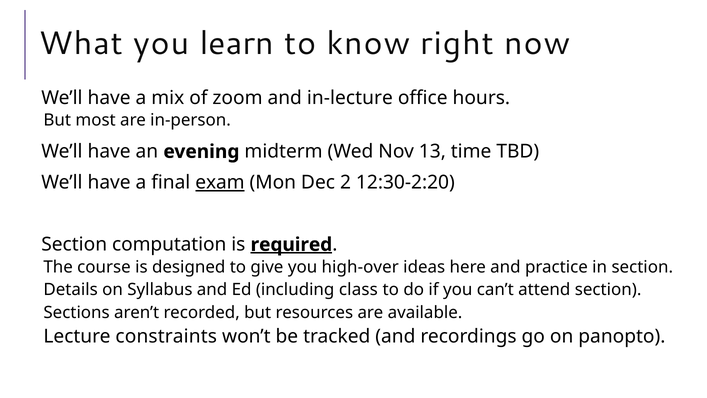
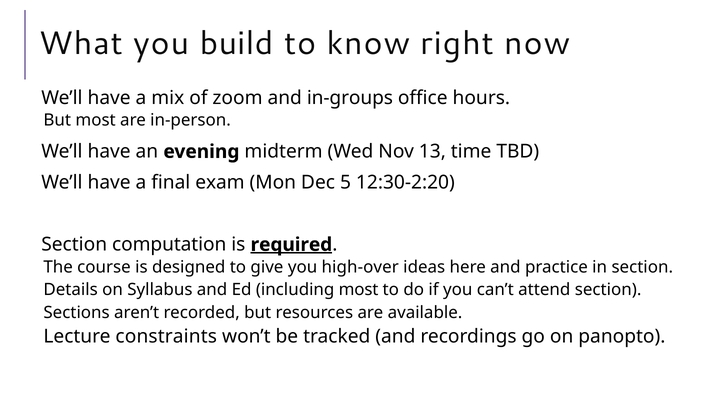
learn: learn -> build (237, 43)
in-lecture: in-lecture -> in-groups (350, 98)
exam underline: present -> none (220, 182)
2: 2 -> 5 (346, 182)
including class: class -> most (359, 290)
